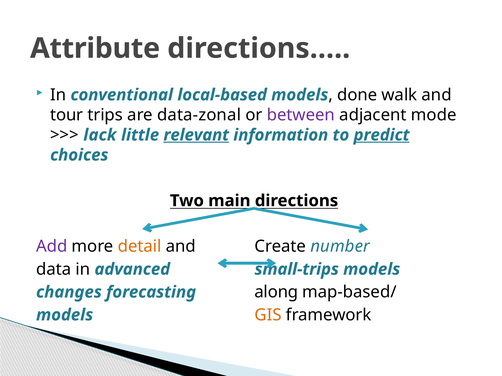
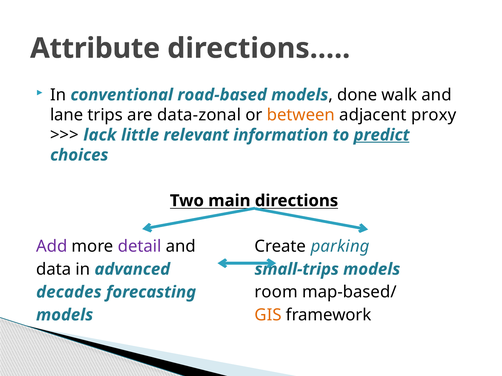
local-based: local-based -> road-based (222, 95)
tour: tour -> lane (67, 115)
between colour: purple -> orange (301, 115)
mode: mode -> proxy (434, 115)
relevant underline: present -> none (196, 135)
detail colour: orange -> purple (140, 247)
number: number -> parking (340, 247)
changes: changes -> decades (69, 292)
along: along -> room (276, 292)
